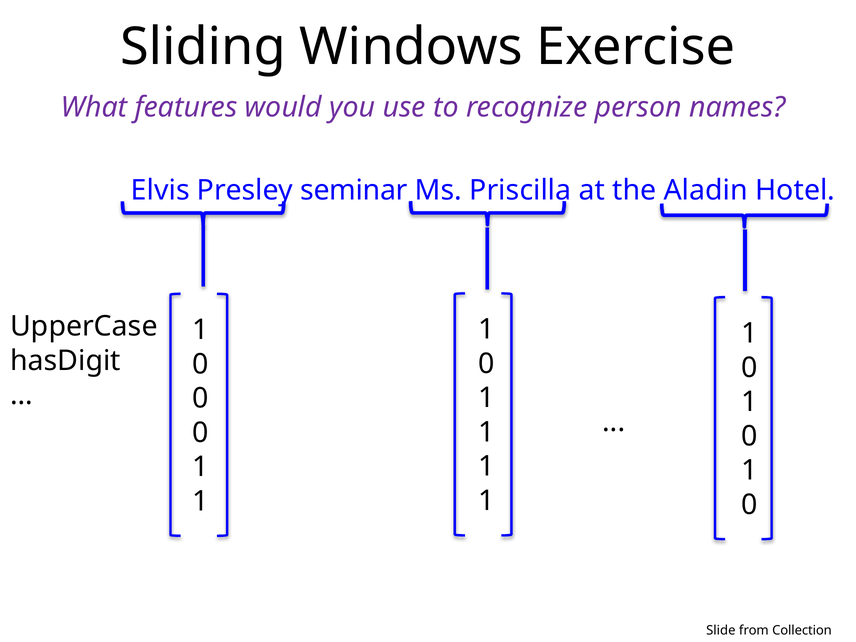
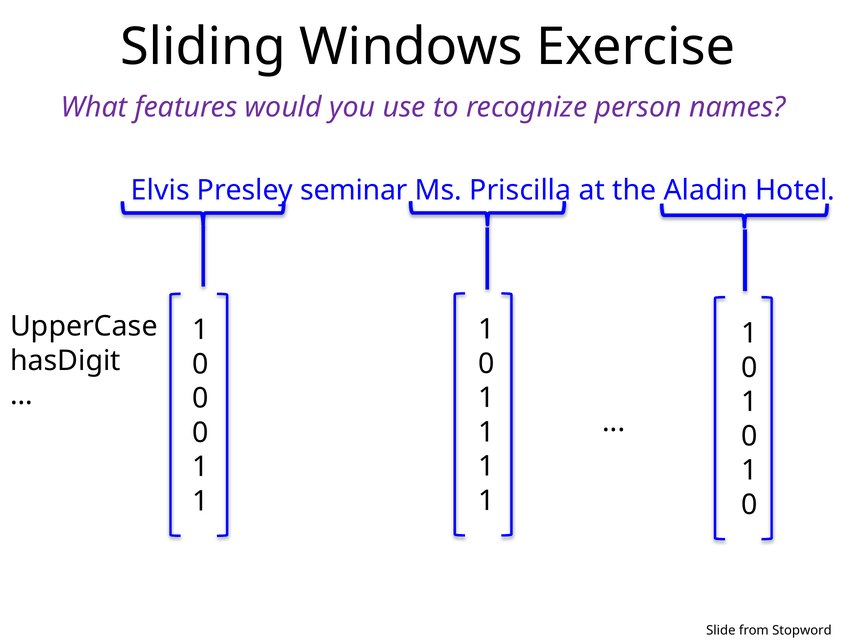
Collection: Collection -> Stopword (802, 631)
